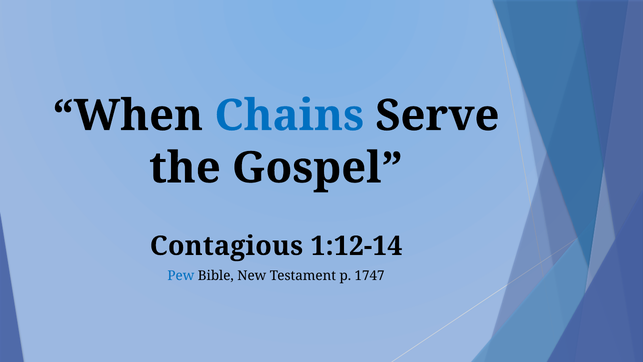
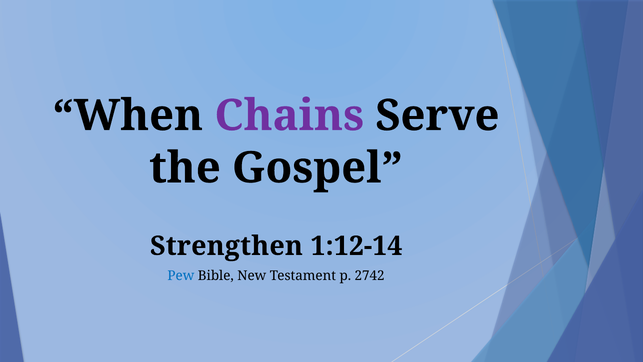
Chains colour: blue -> purple (289, 116)
Contagious: Contagious -> Strengthen (226, 246)
1747: 1747 -> 2742 (370, 276)
